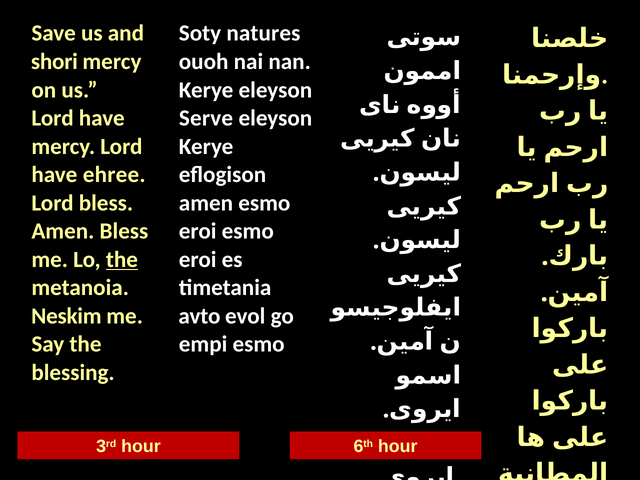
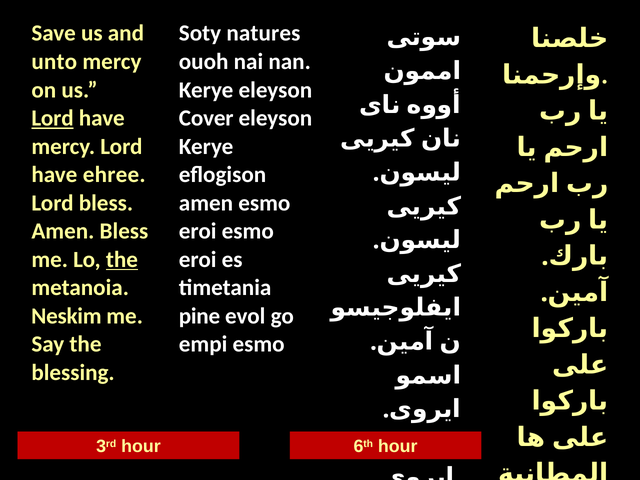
shori: shori -> unto (54, 62)
Lord underline: none -> present (53, 118)
Serve: Serve -> Cover (206, 118)
avto: avto -> pine (199, 316)
